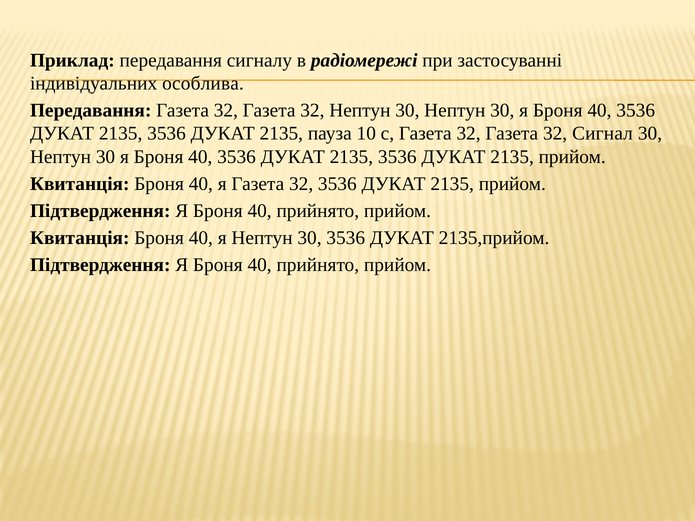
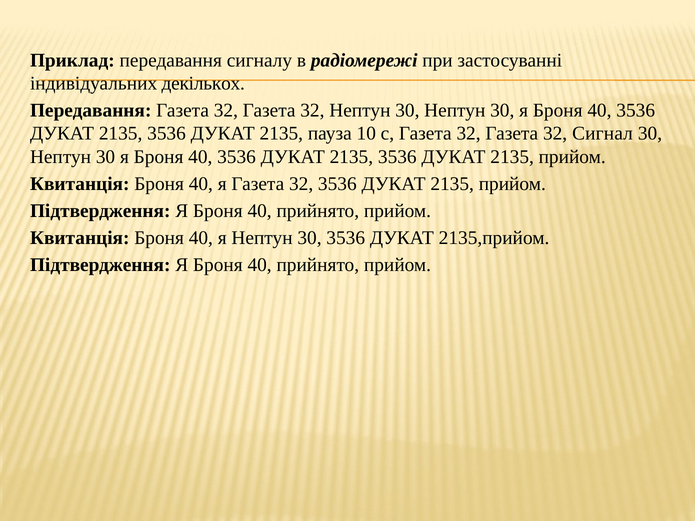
особлива: особлива -> декількох (203, 83)
